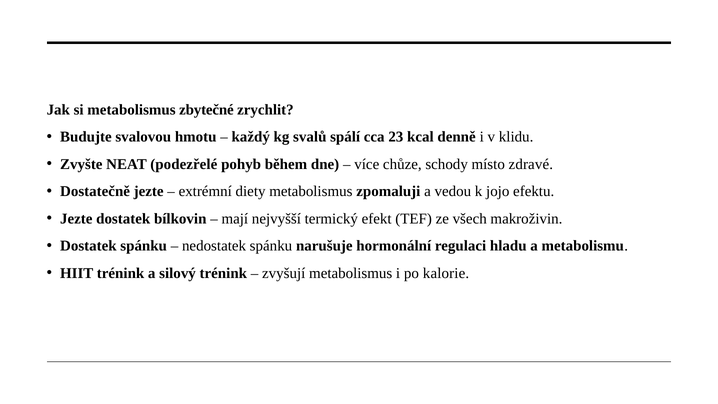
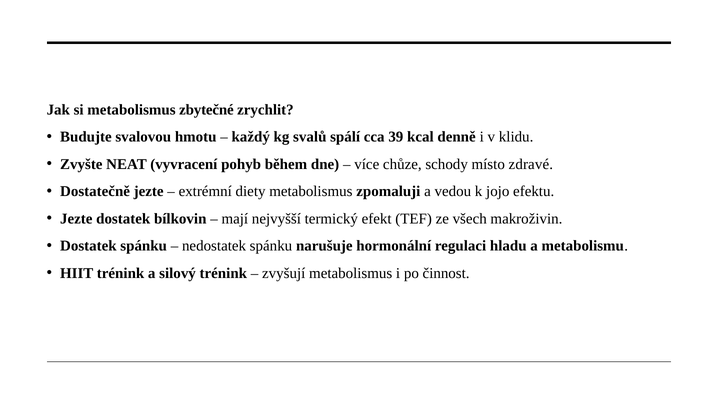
23: 23 -> 39 (396, 137)
podezřelé: podezřelé -> vyvracení (184, 164)
kalorie: kalorie -> činnost (446, 273)
